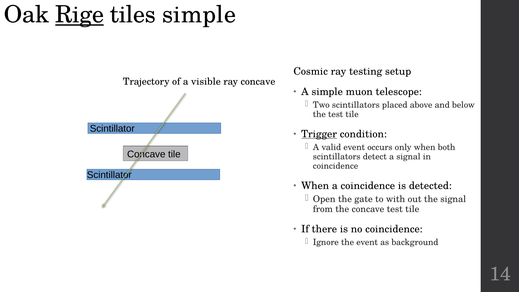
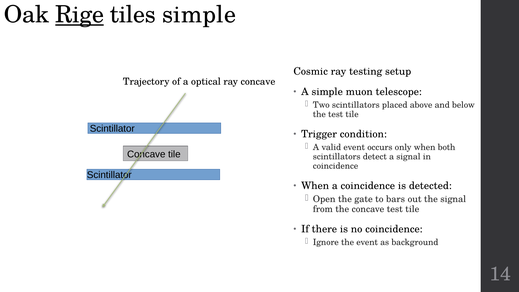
visible: visible -> optical (206, 81)
Trigger underline: present -> none (319, 134)
with: with -> bars (396, 199)
